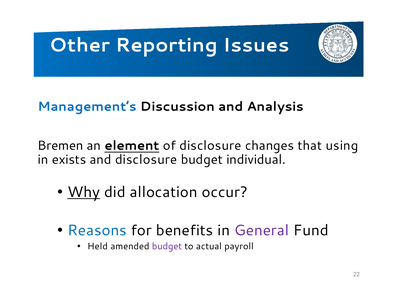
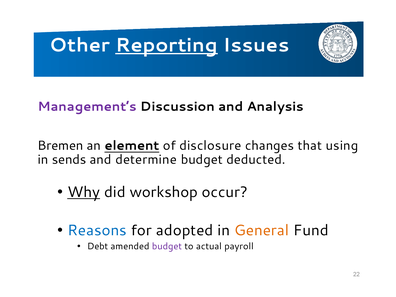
Reporting underline: none -> present (166, 45)
Management’s colour: blue -> purple (87, 107)
exists: exists -> sends (69, 160)
and disclosure: disclosure -> determine (146, 160)
individual: individual -> deducted (256, 160)
allocation: allocation -> workshop (164, 192)
benefits: benefits -> adopted (185, 230)
General colour: purple -> orange (262, 230)
Held: Held -> Debt (98, 246)
